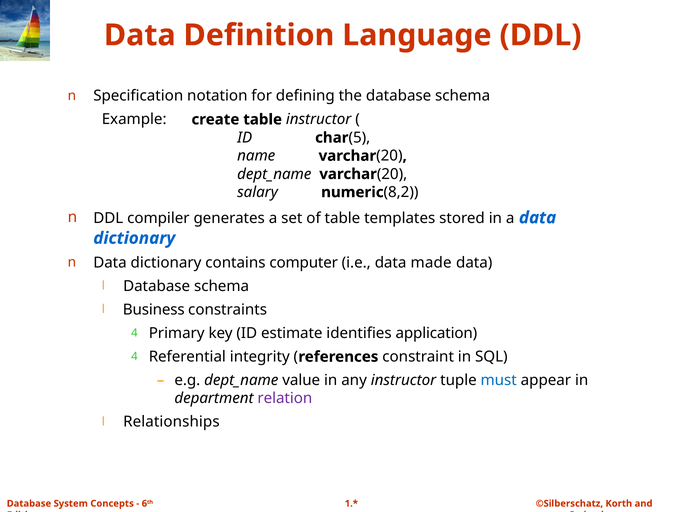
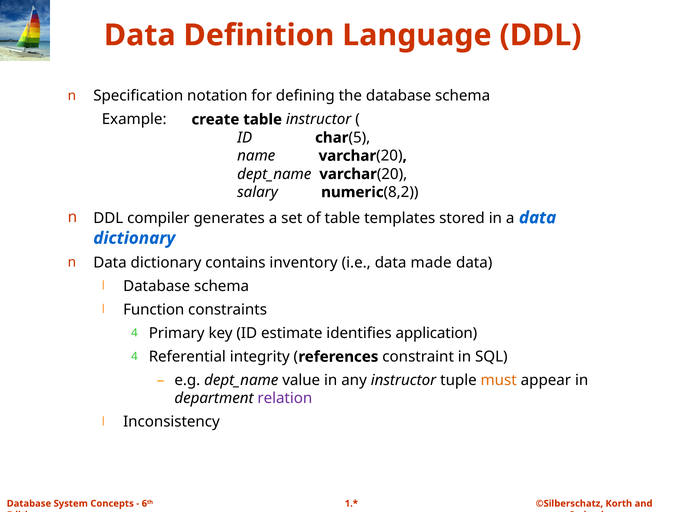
computer: computer -> inventory (304, 263)
Business: Business -> Function (154, 310)
must colour: blue -> orange (499, 380)
Relationships: Relationships -> Inconsistency (171, 422)
